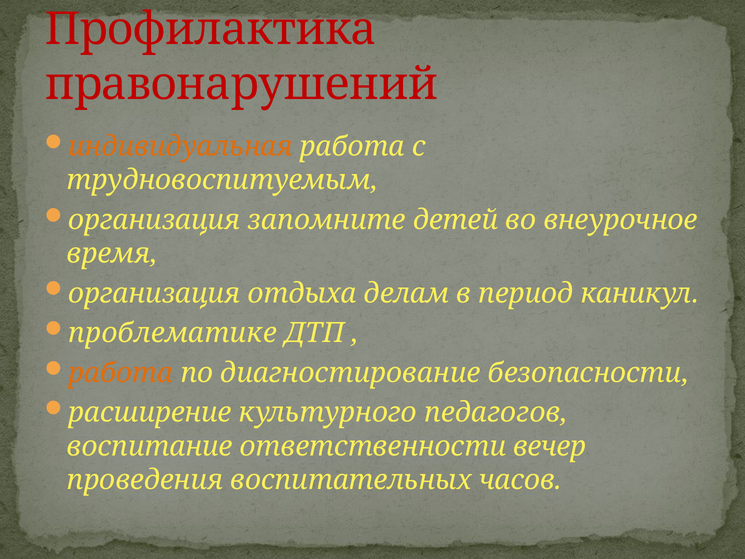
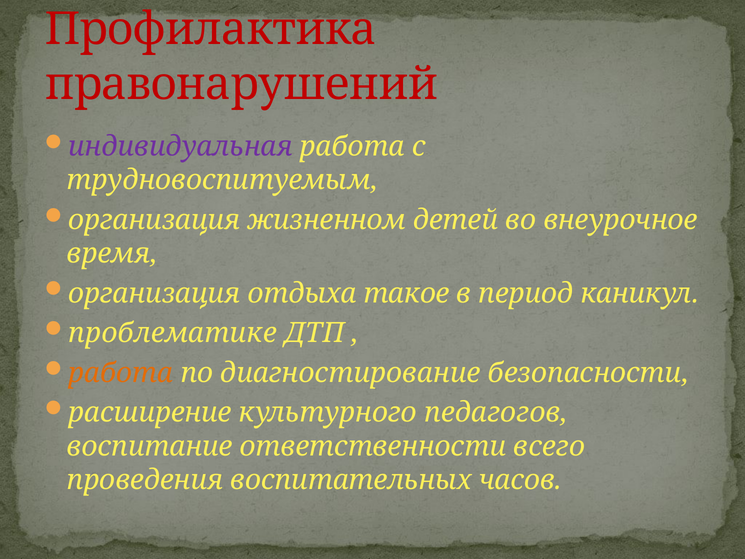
индивидуальная colour: orange -> purple (180, 147)
запомните: запомните -> жизненном (327, 220)
делам: делам -> такое (407, 293)
вечер: вечер -> всего (549, 446)
